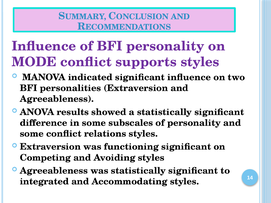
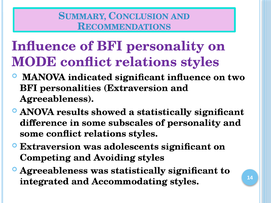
MODE conflict supports: supports -> relations (146, 62)
functioning: functioning -> adolescents (131, 147)
